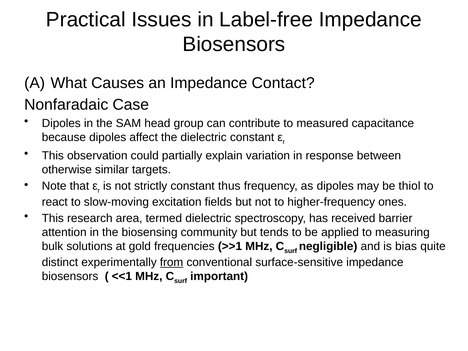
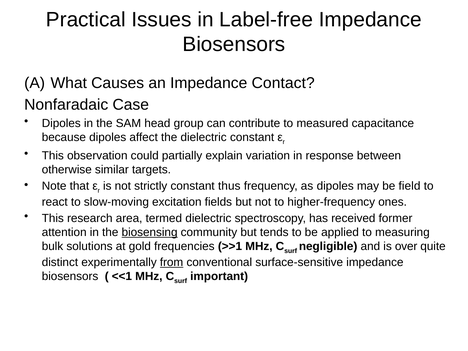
thiol: thiol -> field (409, 186)
barrier: barrier -> former (396, 218)
biosensing underline: none -> present (150, 232)
bias: bias -> over (406, 246)
